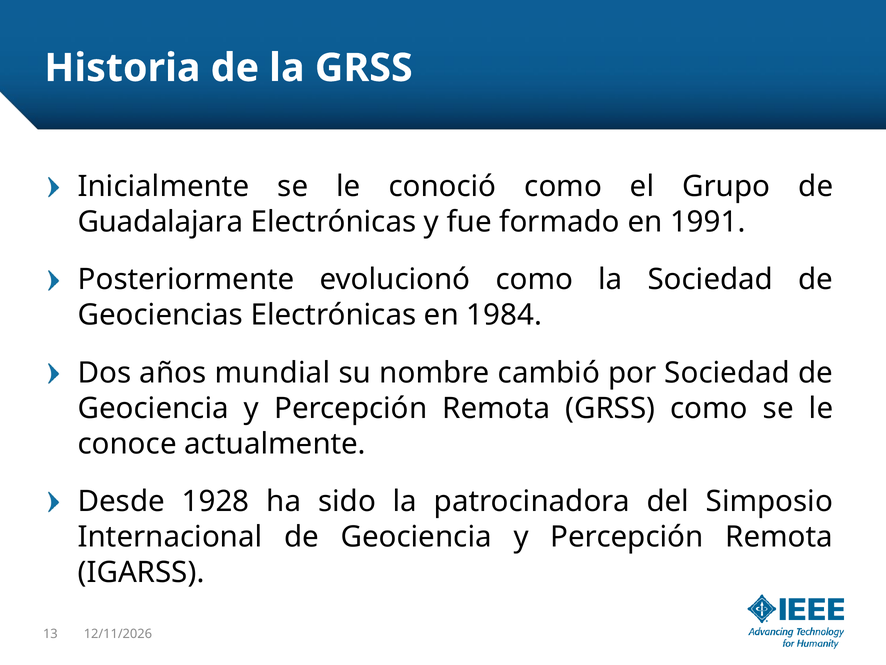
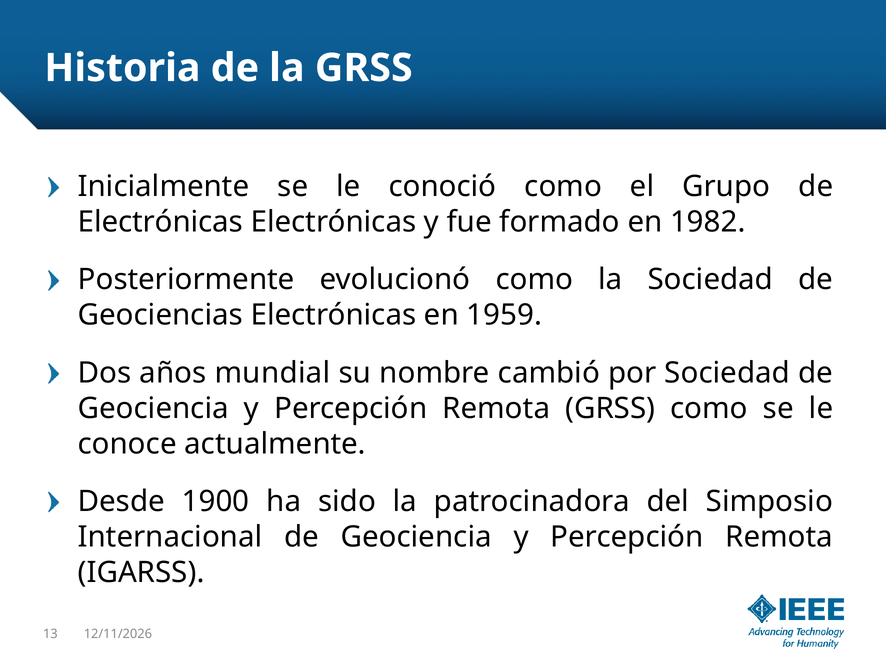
Guadalajara: Guadalajara -> Electrónicas (160, 222)
1991: 1991 -> 1982 (708, 222)
1984: 1984 -> 1959 (504, 315)
1928: 1928 -> 1900 (216, 501)
